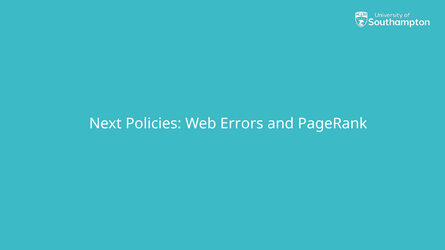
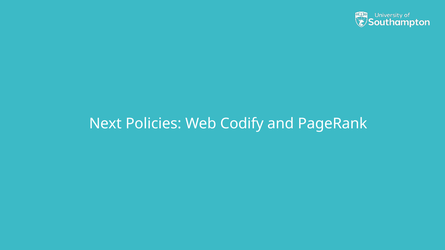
Errors: Errors -> Codify (242, 124)
